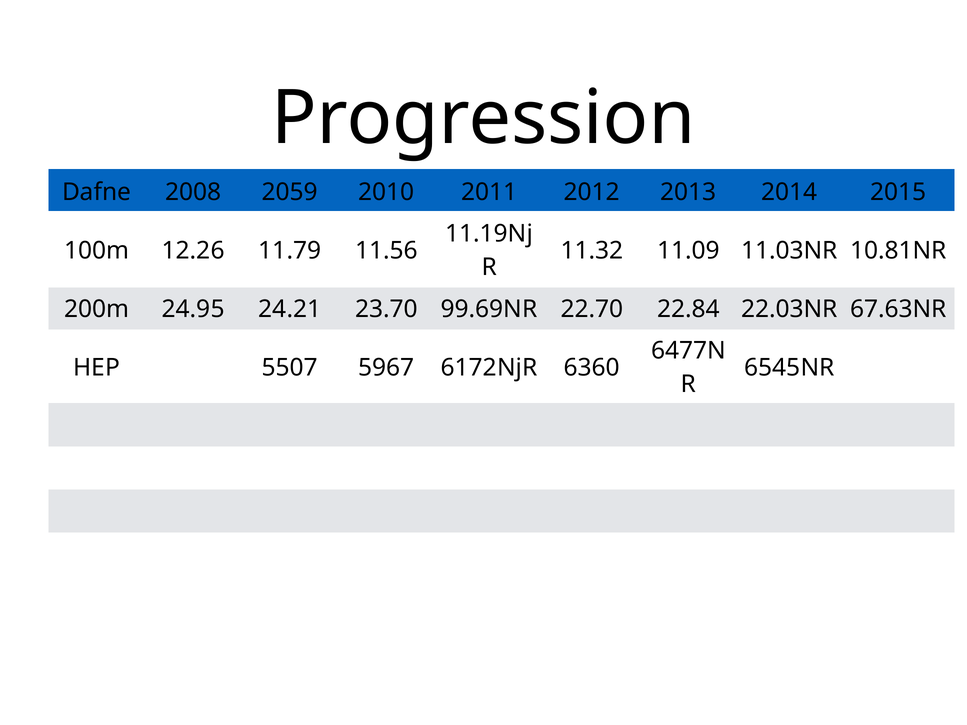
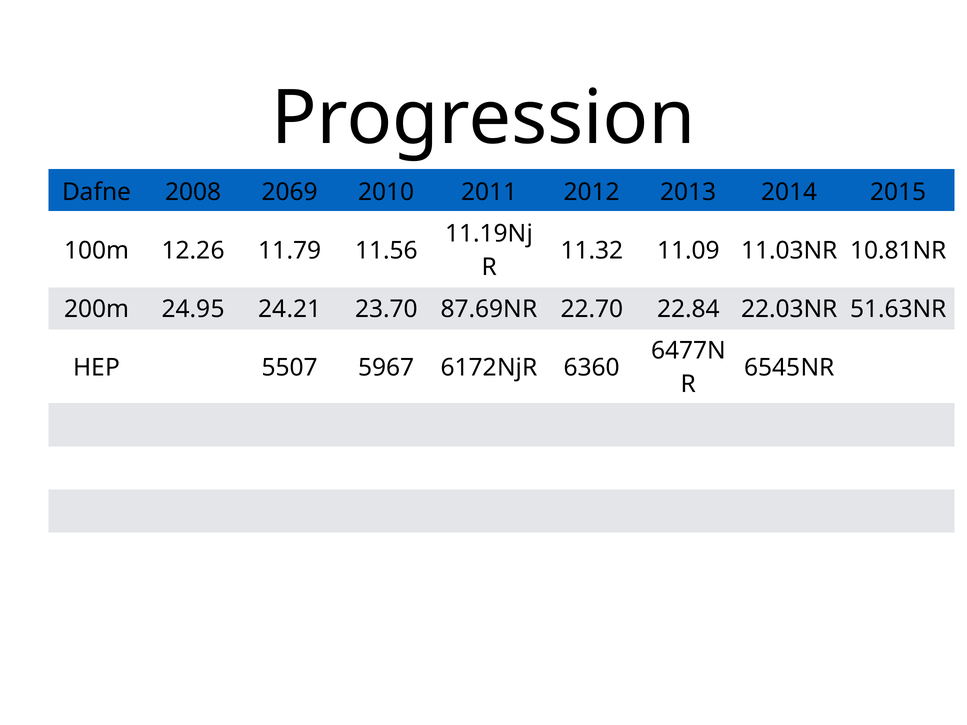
2059: 2059 -> 2069 (290, 192)
99.69NR: 99.69NR -> 87.69NR (489, 309)
67.63NR: 67.63NR -> 51.63NR (898, 309)
